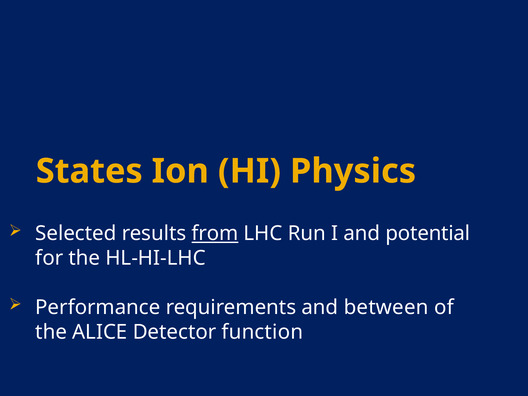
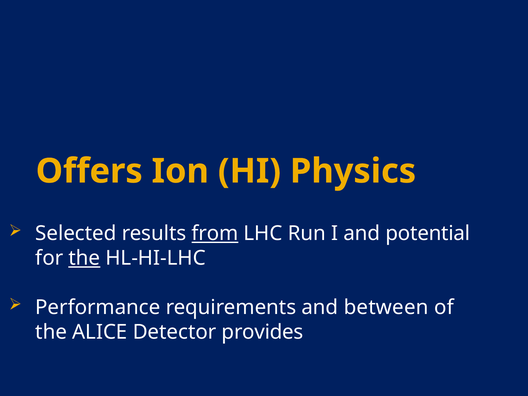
States: States -> Offers (89, 171)
the underline: none -> present (84, 258)
function: function -> provides (263, 332)
